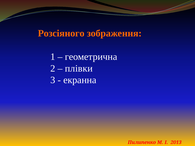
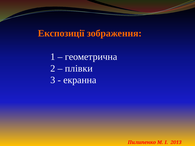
Розсіяного: Розсіяного -> Експозиції (61, 33)
